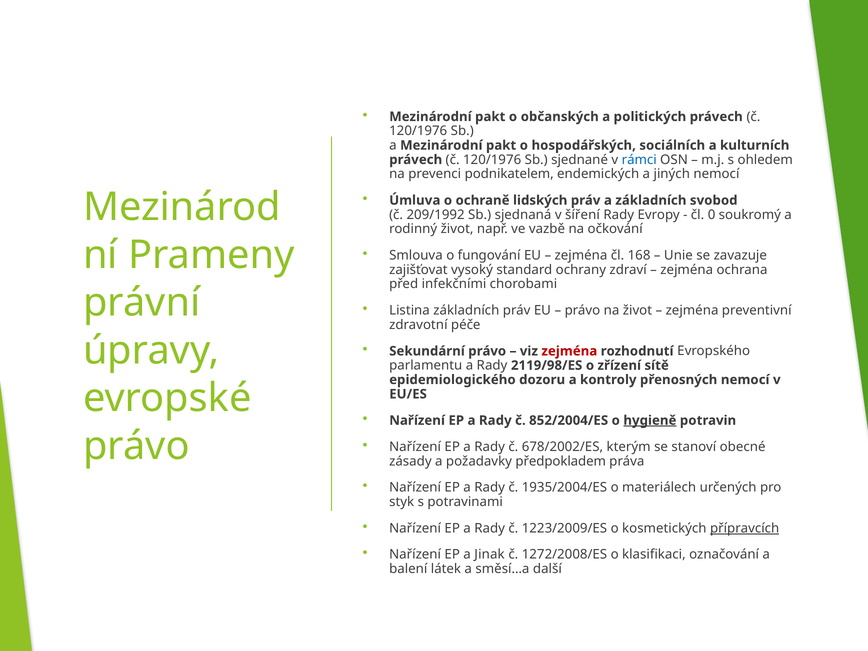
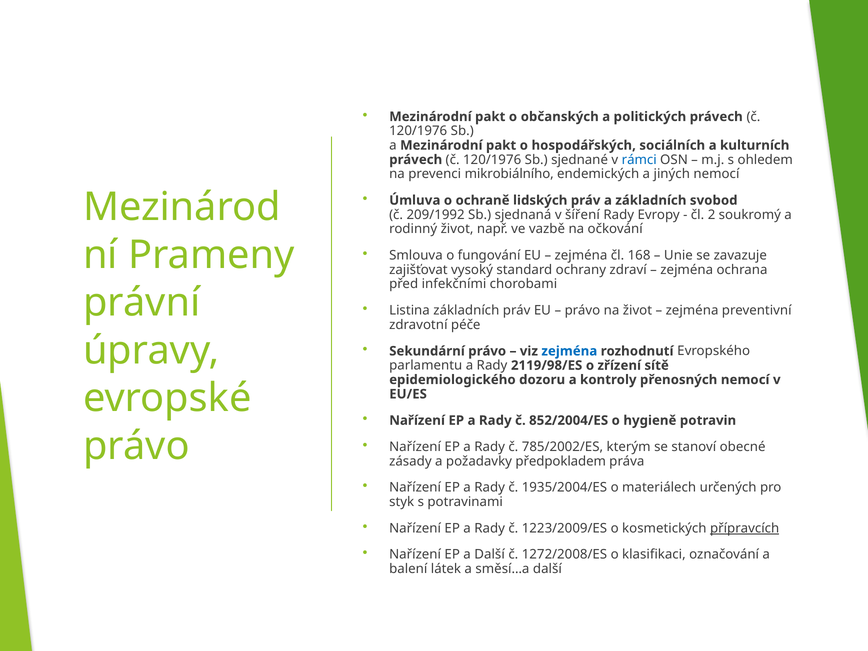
podnikatelem: podnikatelem -> mikrobiálního (509, 174)
0: 0 -> 2 (712, 215)
zejména colour: red -> blue (569, 351)
hygieně underline: present -> none (650, 420)
678/2002/ES: 678/2002/ES -> 785/2002/ES (562, 447)
a Jinak: Jinak -> Další (490, 555)
